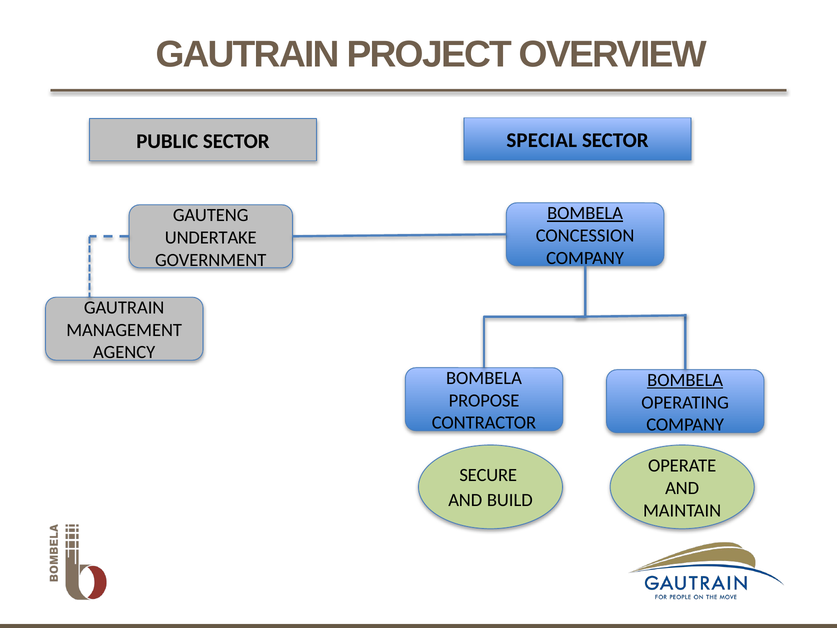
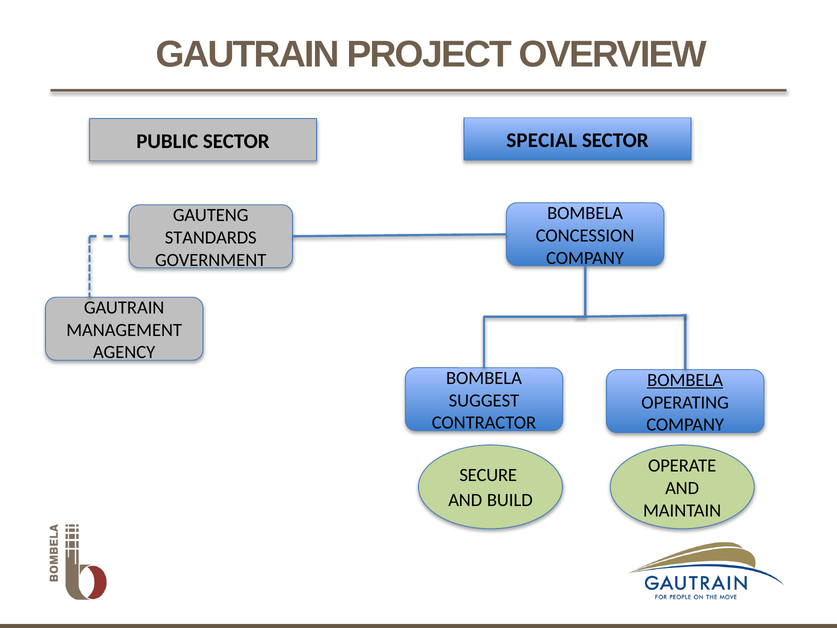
BOMBELA underline: present -> none (585, 213)
UNDERTAKE: UNDERTAKE -> STANDARDS (211, 237)
PROPOSE: PROPOSE -> SUGGEST (484, 400)
